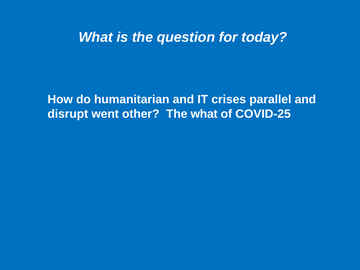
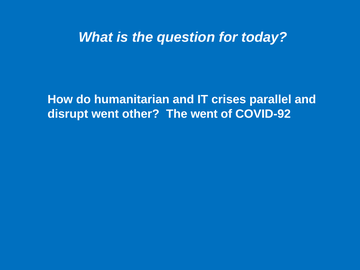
The what: what -> went (204, 114)
COVID-25: COVID-25 -> COVID-92 (263, 114)
